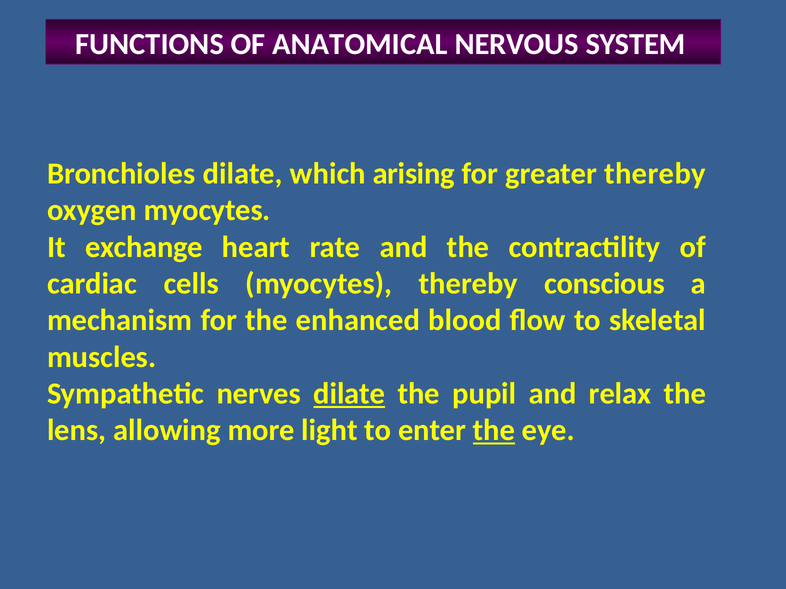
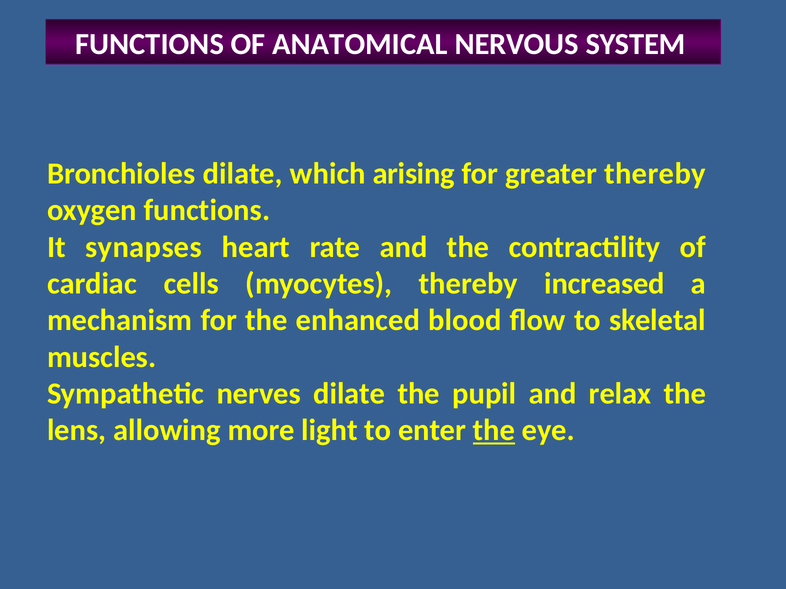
oxygen myocytes: myocytes -> functions (207, 211)
exchange: exchange -> synapses (144, 247)
conscious: conscious -> increased (605, 284)
dilate underline: present -> none (349, 394)
